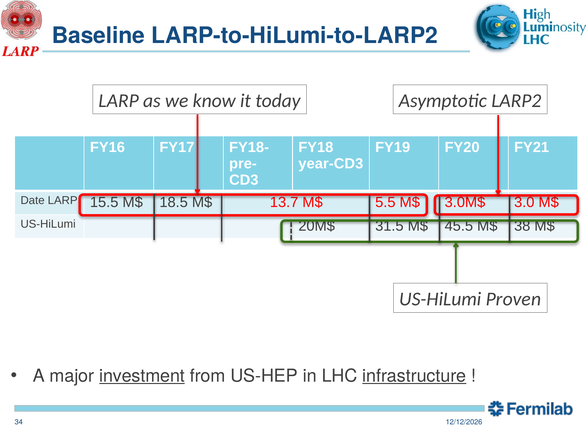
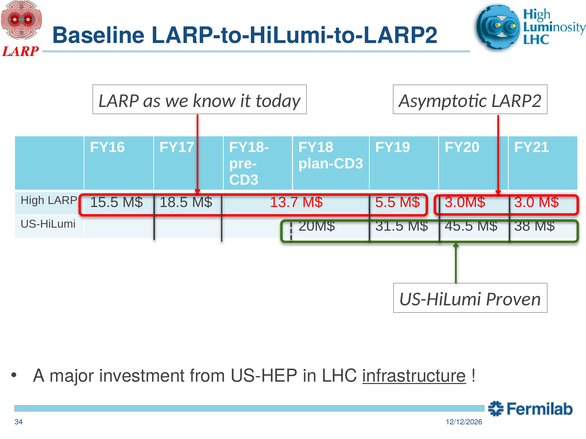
year-CD3: year-CD3 -> plan-CD3 (331, 164)
Date: Date -> High (32, 201)
investment underline: present -> none (142, 376)
